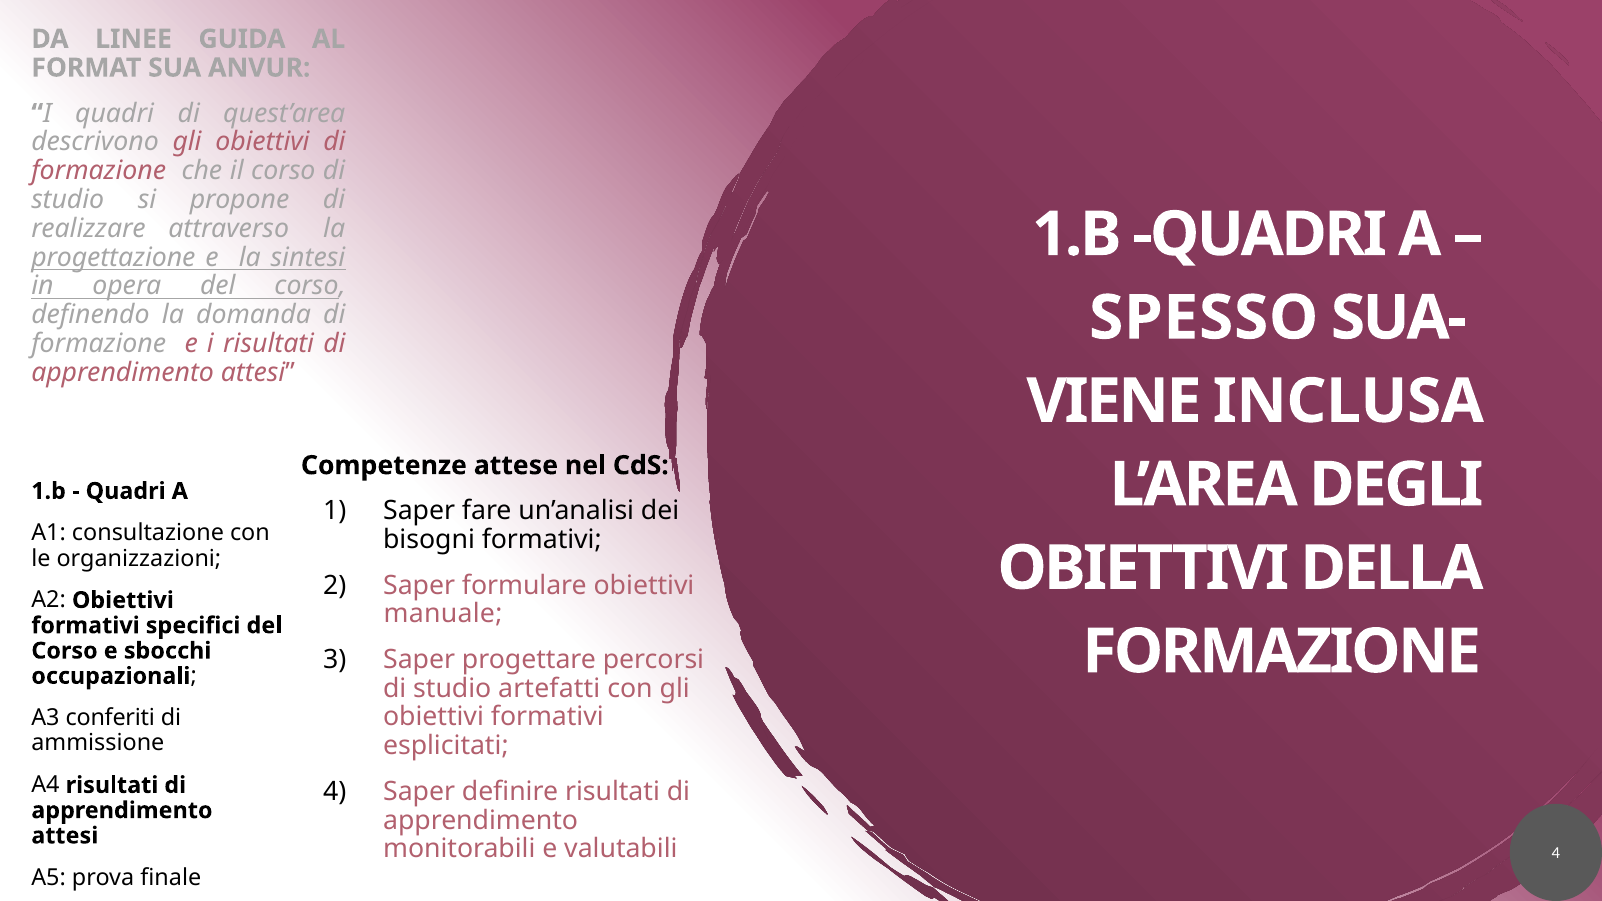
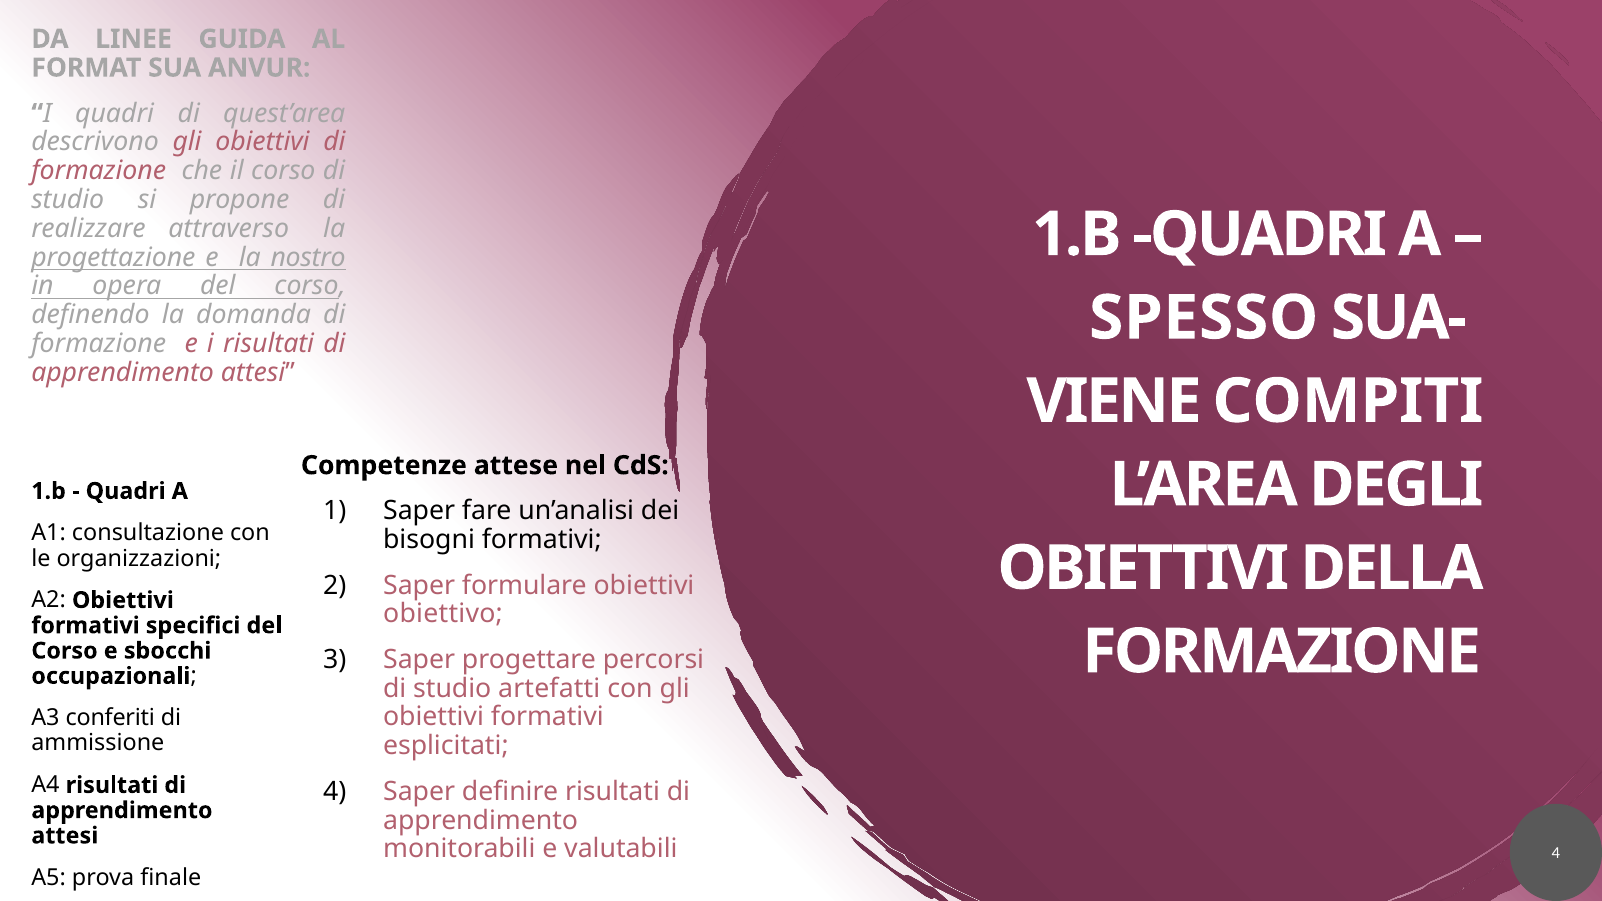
sintesi: sintesi -> nostro (308, 257)
INCLUSA: INCLUSA -> COMPITI (1348, 401)
manuale: manuale -> obiettivo (443, 614)
